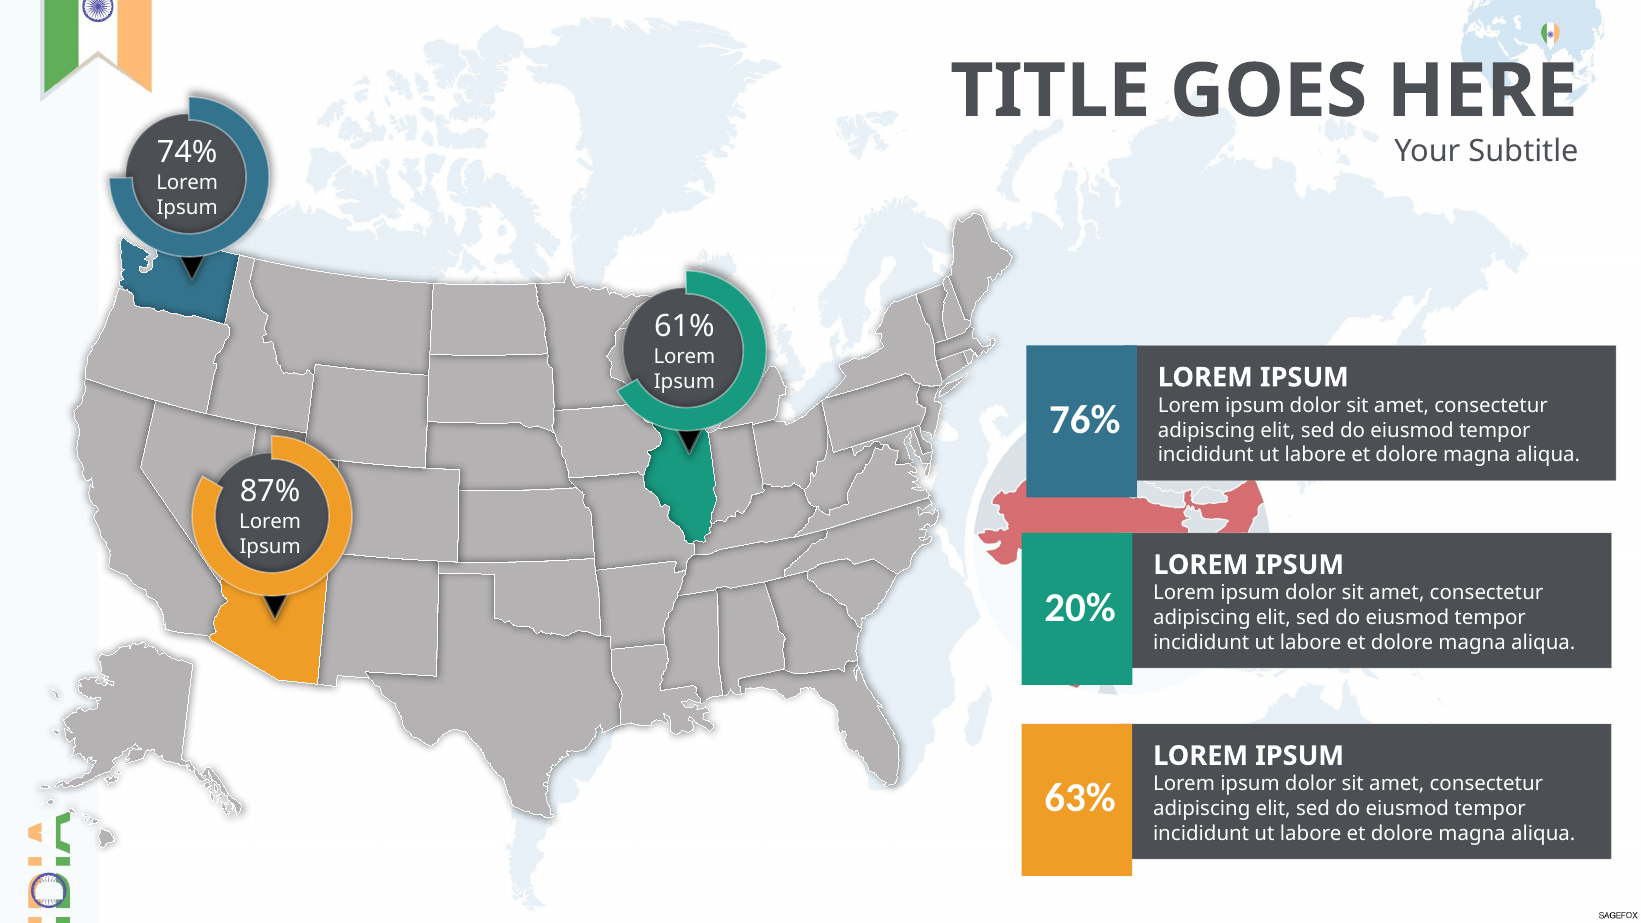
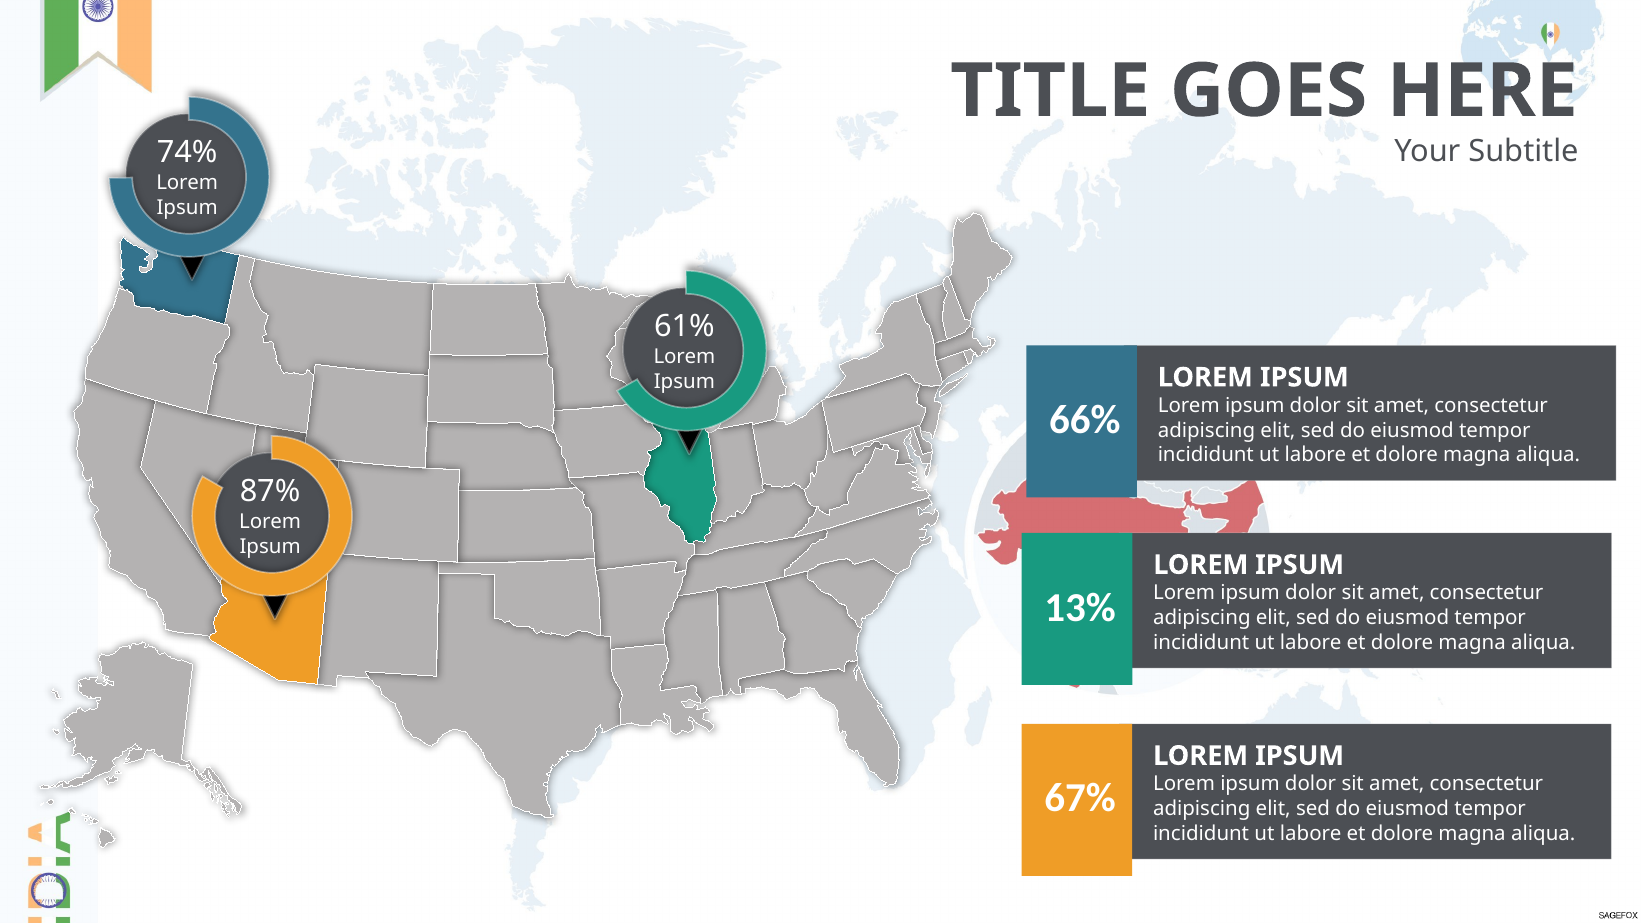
76%: 76% -> 66% (1085, 420)
20%: 20% -> 13% (1080, 608)
63%: 63% -> 67% (1080, 799)
